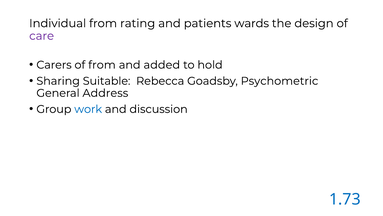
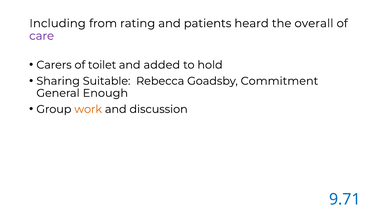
Individual: Individual -> Including (58, 23)
wards: wards -> heard (252, 23)
design: design -> overall (314, 23)
of from: from -> toilet (102, 65)
Psychometric: Psychometric -> Commitment (279, 81)
Address: Address -> Enough (105, 93)
work colour: blue -> orange (88, 109)
1.73: 1.73 -> 9.71 (345, 199)
